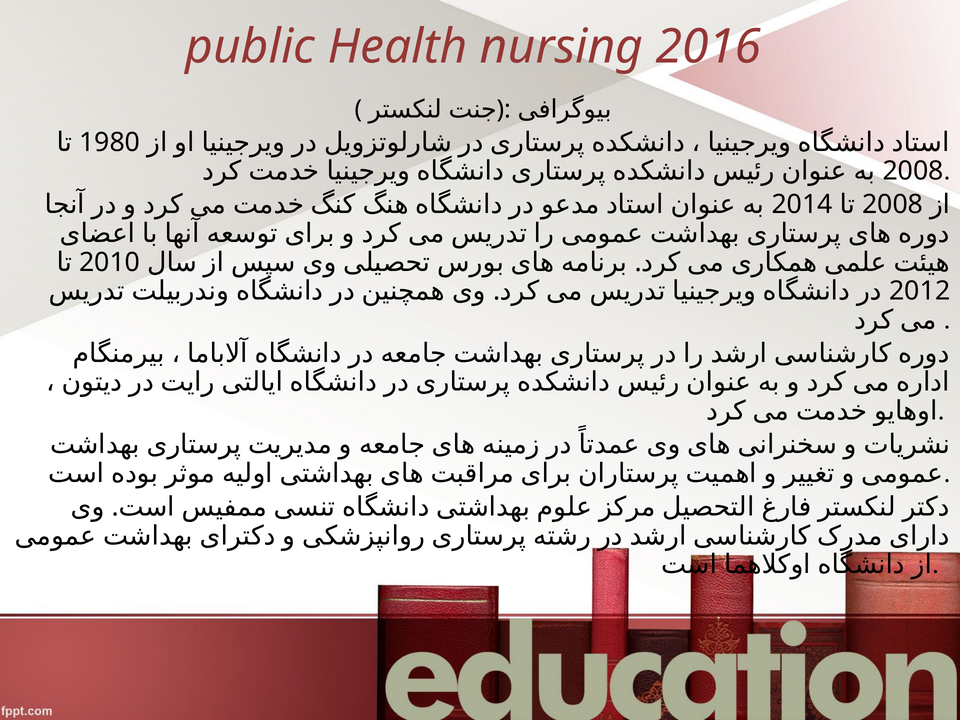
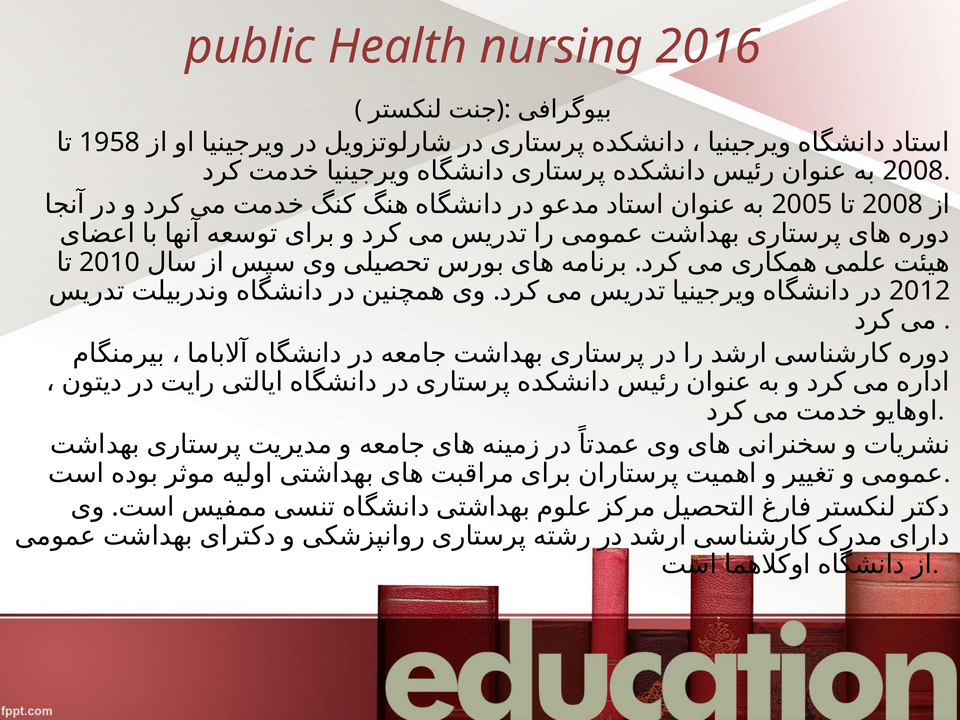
1980: 1980 -> 1958 (110, 142)
2014: 2014 -> 2005 (802, 205)
